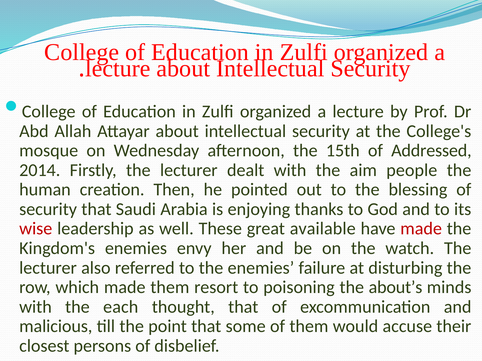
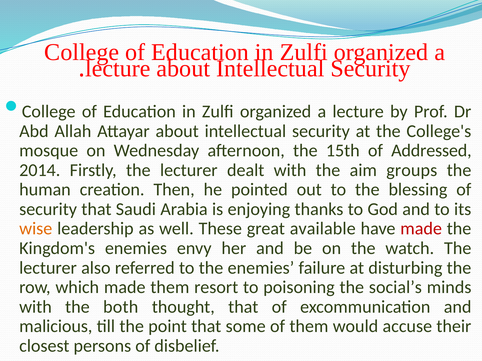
people: people -> groups (412, 170)
wise colour: red -> orange (36, 229)
about’s: about’s -> social’s (395, 288)
each: each -> both (121, 307)
